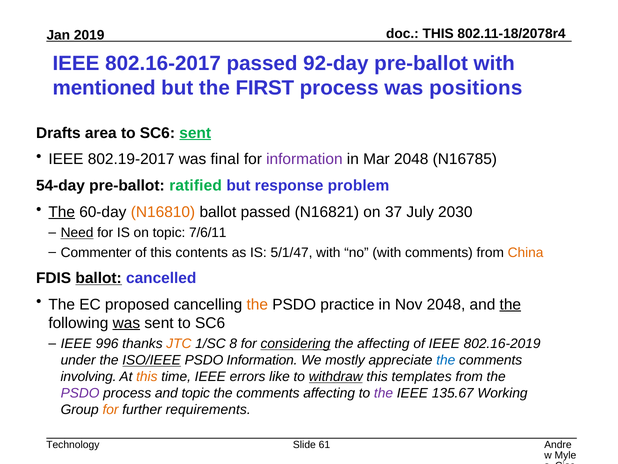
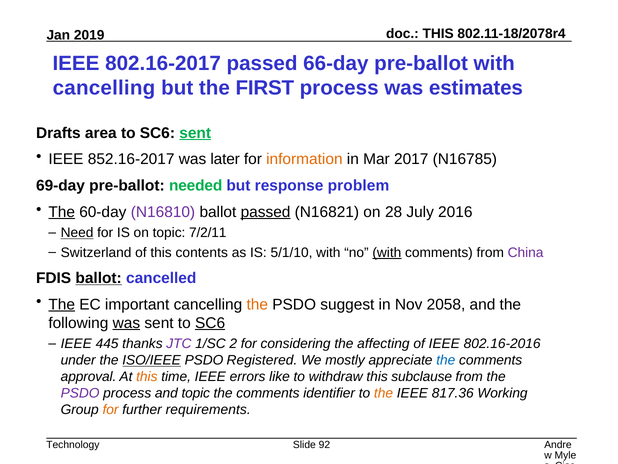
92-day: 92-day -> 66-day (336, 63)
mentioned: mentioned -> cancelling (104, 88)
positions: positions -> estimates (476, 88)
802.19-2017: 802.19-2017 -> 852.16-2017 (131, 159)
final: final -> later (225, 159)
information colour: purple -> orange (304, 159)
Mar 2048: 2048 -> 2017 (411, 159)
54-day: 54-day -> 69-day (60, 185)
ratified: ratified -> needed (196, 185)
N16810 colour: orange -> purple (163, 212)
passed underline: none -> present (266, 212)
37: 37 -> 28 (394, 212)
2030: 2030 -> 2016 (455, 212)
7/6/11: 7/6/11 -> 7/2/11 (208, 233)
Commenter: Commenter -> Switzerland (96, 252)
5/1/47: 5/1/47 -> 5/1/10 (291, 252)
with underline: none -> present (387, 252)
China colour: orange -> purple (526, 252)
The underline: none -> present (62, 304)
proposed: proposed -> important (137, 304)
practice: practice -> suggest (347, 304)
Nov 2048: 2048 -> 2058 (446, 304)
the underline: present -> none (510, 304)
SC6 underline: none -> present (210, 323)
996: 996 -> 445 (107, 343)
JTC colour: orange -> purple (179, 343)
8: 8 -> 2 (233, 343)
considering underline: present -> none (296, 343)
802.16-2019: 802.16-2019 -> 802.16-2016 (502, 343)
PSDO Information: Information -> Registered (262, 360)
involving: involving -> approval (89, 376)
withdraw underline: present -> none (336, 376)
templates: templates -> subclause (422, 376)
comments affecting: affecting -> identifier (329, 393)
the colour: purple -> orange (384, 393)
135.67: 135.67 -> 817.36 (453, 393)
61: 61 -> 92 (324, 445)
